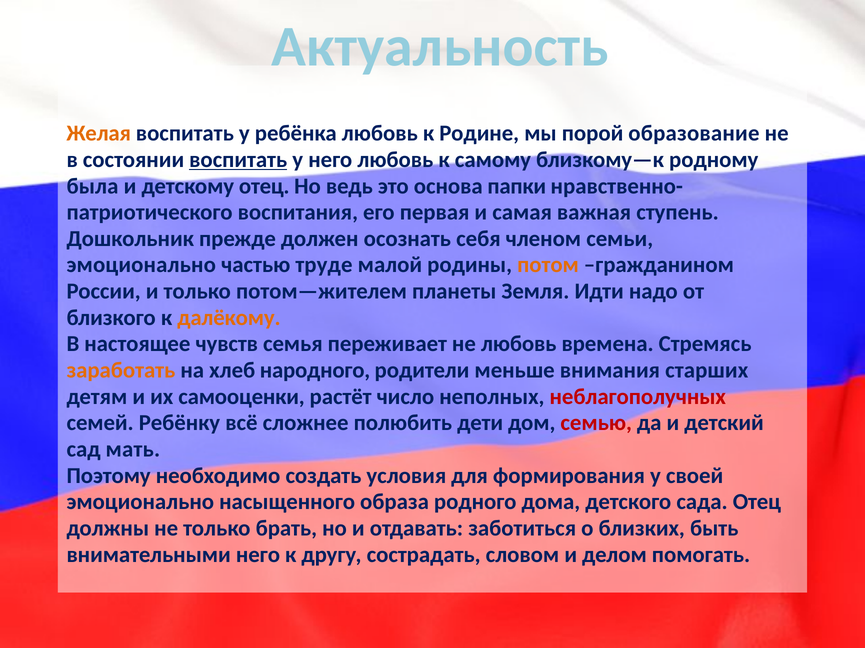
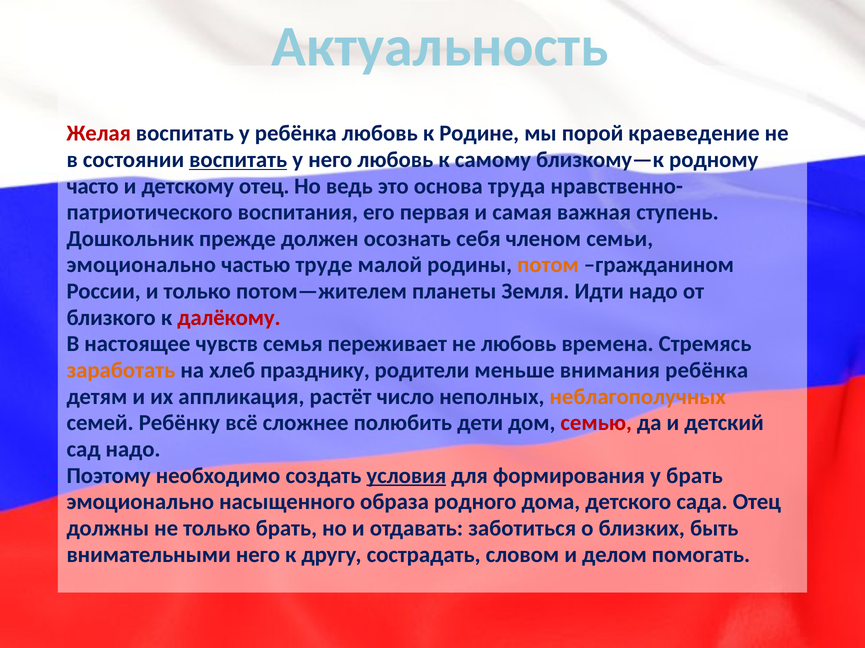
Желая colour: orange -> red (99, 133)
образование: образование -> краеведение (694, 133)
была: была -> часто (93, 186)
папки: папки -> труда (517, 186)
далёкому colour: orange -> red (229, 318)
народного: народного -> празднику (315, 371)
внимания старших: старших -> ребёнка (707, 371)
самооценки: самооценки -> аппликация (241, 397)
неблагополучных colour: red -> orange (638, 397)
сад мать: мать -> надо (133, 450)
условия underline: none -> present (406, 476)
у своей: своей -> брать (695, 476)
